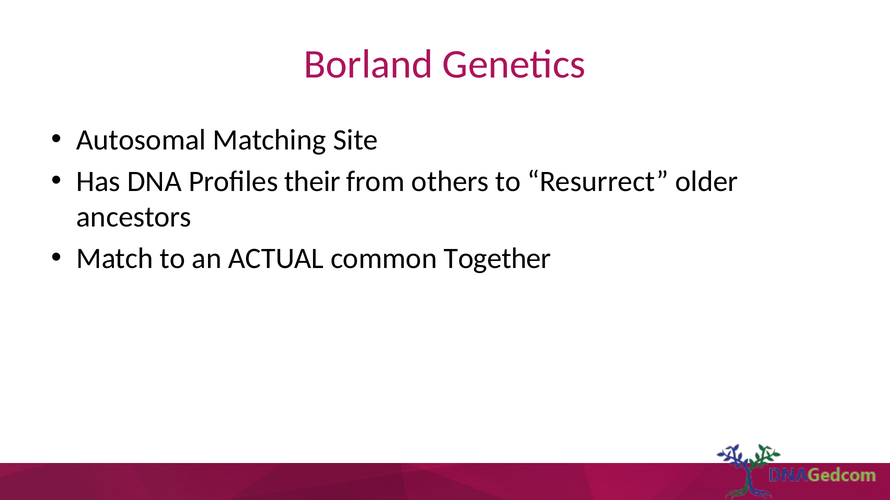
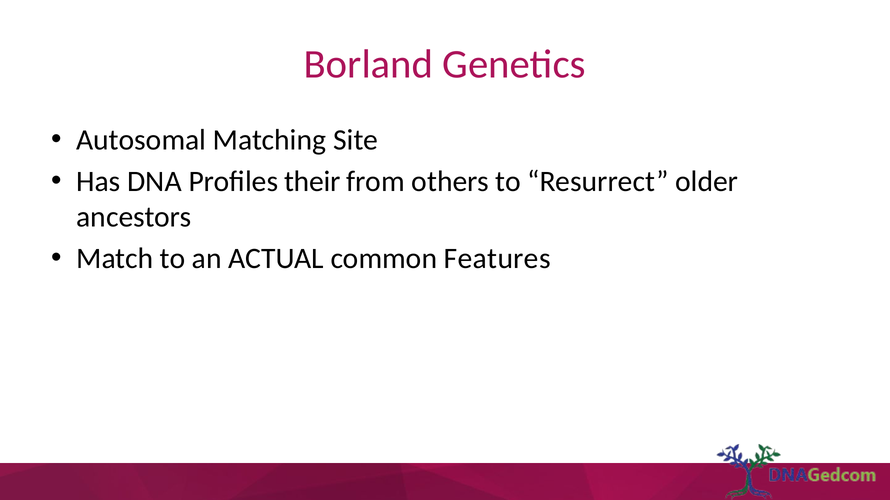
Together: Together -> Features (497, 259)
